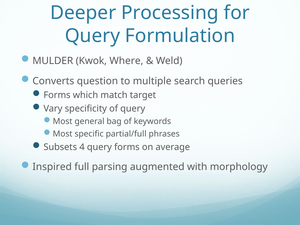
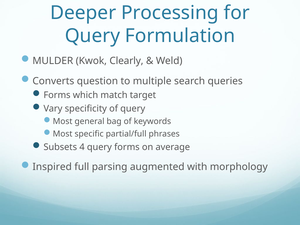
Where: Where -> Clearly (126, 61)
